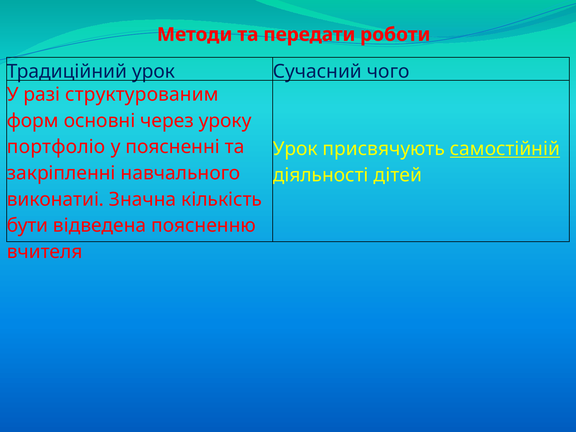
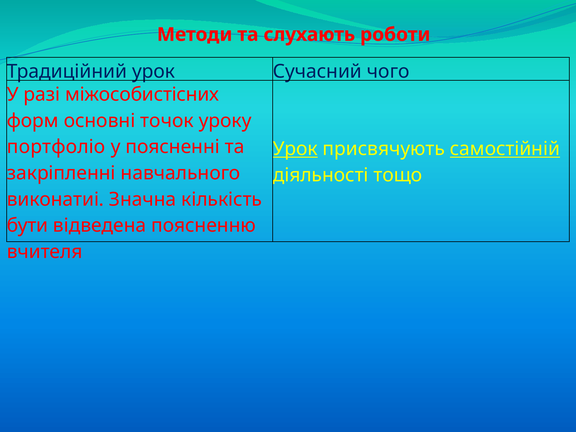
передати: передати -> слухають (309, 35)
структурованим: структурованим -> міжособистісних (142, 94)
через: через -> точок (167, 121)
Урок underline: none -> present (295, 149)
дітей: дітей -> тощо (398, 175)
